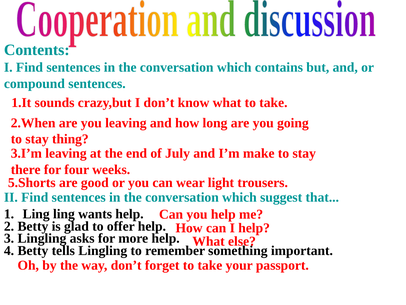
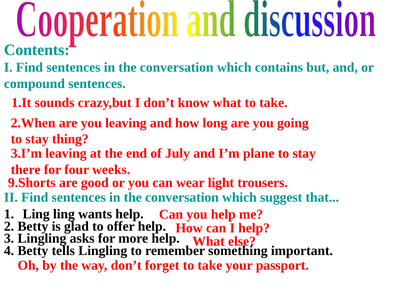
make: make -> plane (259, 153)
5.Shorts: 5.Shorts -> 9.Shorts (32, 182)
